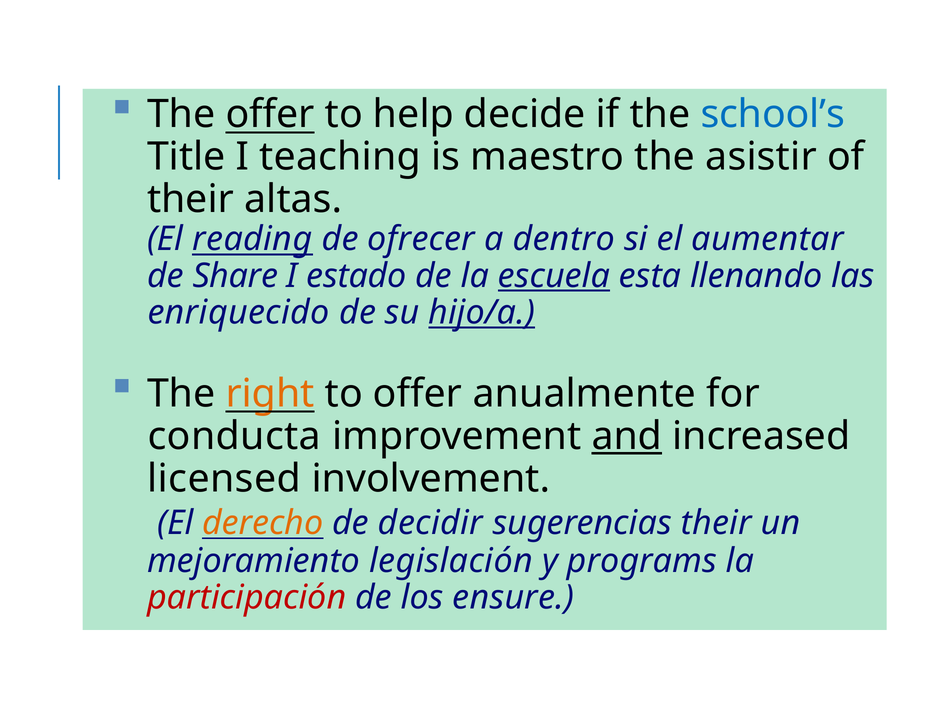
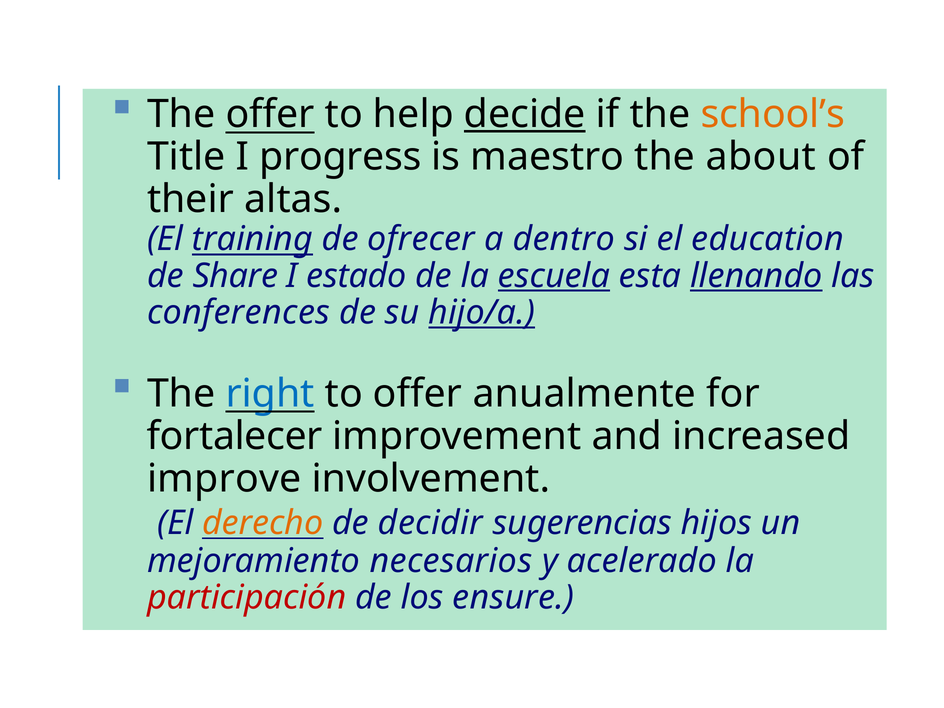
decide underline: none -> present (525, 114)
school’s colour: blue -> orange (773, 114)
teaching: teaching -> progress (340, 157)
asistir: asistir -> about (761, 157)
reading: reading -> training (252, 239)
aumentar: aumentar -> education (768, 239)
llenando underline: none -> present (756, 276)
enriquecido: enriquecido -> conferences (239, 313)
right colour: orange -> blue (270, 394)
conducta: conducta -> fortalecer (235, 436)
and underline: present -> none (627, 436)
licensed: licensed -> improve (224, 479)
sugerencias their: their -> hijos (716, 523)
legislación: legislación -> necesarios (451, 561)
programs: programs -> acelerado (642, 561)
